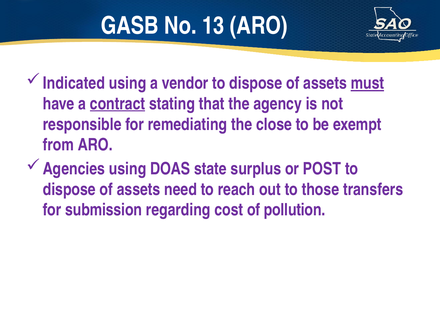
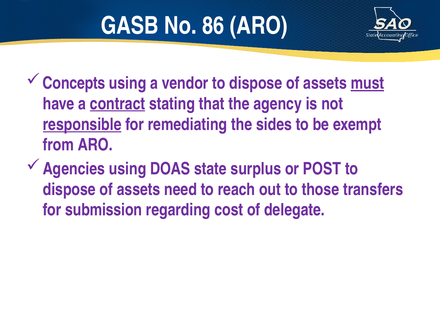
13: 13 -> 86 (213, 26)
Indicated: Indicated -> Concepts (74, 83)
responsible underline: none -> present (82, 124)
close: close -> sides (274, 124)
pollution: pollution -> delegate (294, 210)
